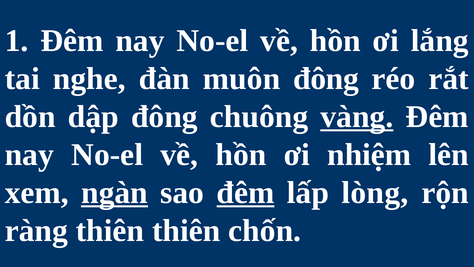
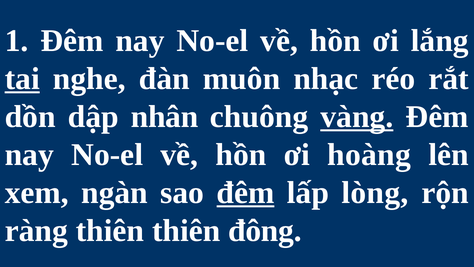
tai underline: none -> present (22, 79)
muôn đông: đông -> nhạc (326, 79)
dập đông: đông -> nhân (165, 117)
nhiệm: nhiệm -> hoàng (369, 154)
ngàn underline: present -> none (114, 192)
chốn: chốn -> đông (265, 230)
